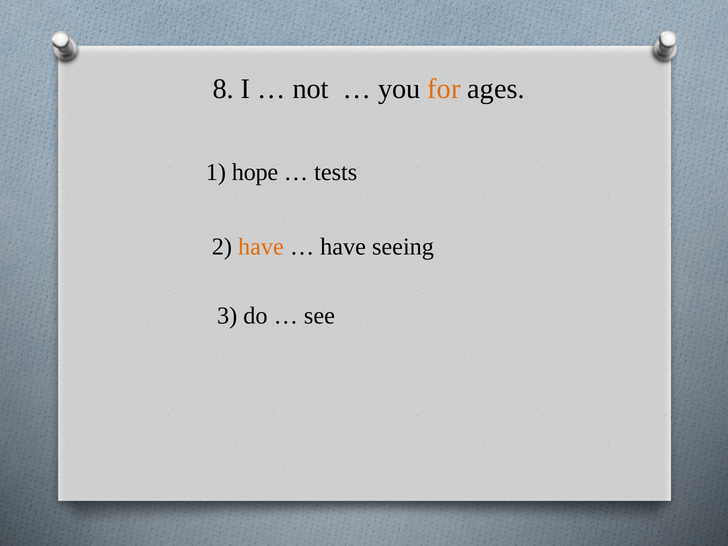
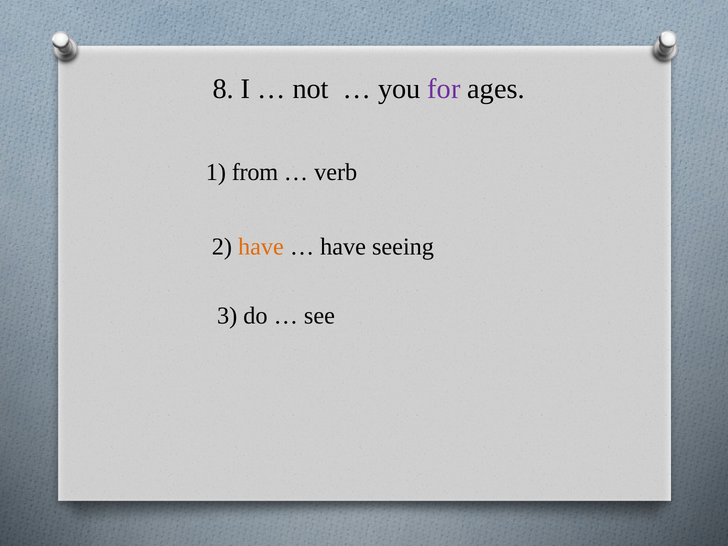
for colour: orange -> purple (444, 89)
hope: hope -> from (255, 172)
tests: tests -> verb (336, 172)
